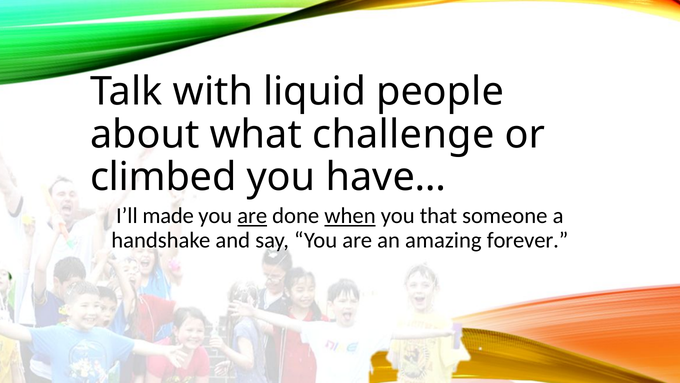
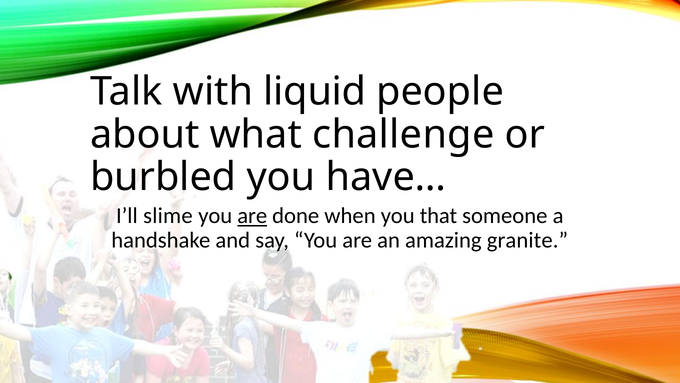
climbed: climbed -> burbled (163, 177)
made: made -> slime (168, 216)
when underline: present -> none (350, 216)
forever: forever -> granite (527, 240)
